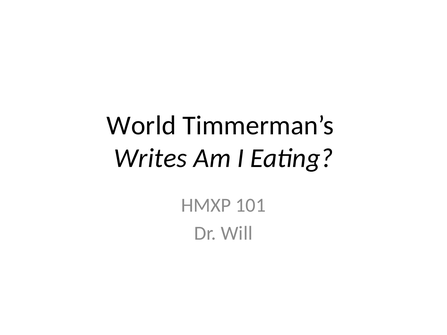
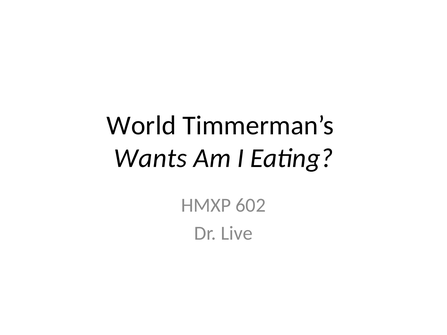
Writes: Writes -> Wants (150, 158)
101: 101 -> 602 (251, 206)
Will: Will -> Live (237, 233)
